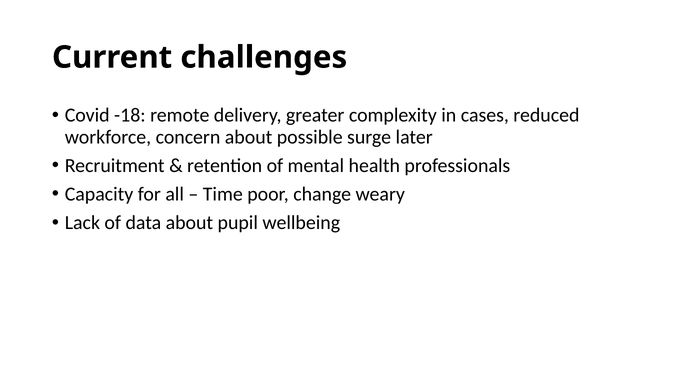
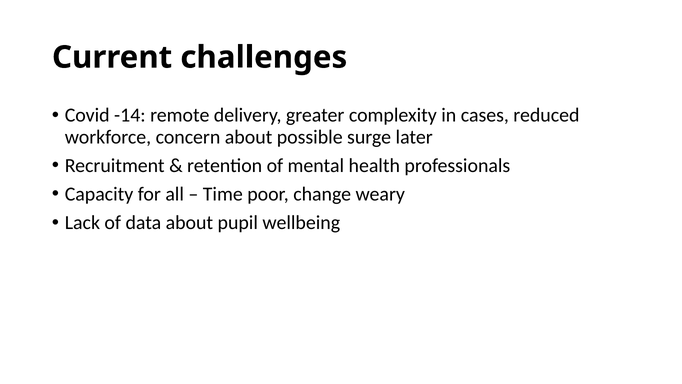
-18: -18 -> -14 (130, 115)
